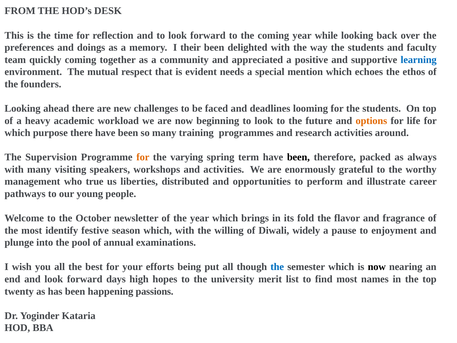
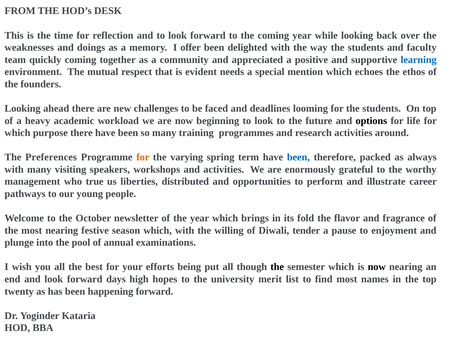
preferences: preferences -> weaknesses (29, 48)
their: their -> offer (191, 48)
options colour: orange -> black (371, 121)
Supervision: Supervision -> Preferences (51, 157)
been colour: black -> blue (298, 157)
most identify: identify -> nearing (62, 230)
widely: widely -> tender (306, 230)
the colour: blue -> black (277, 267)
happening passions: passions -> forward (155, 291)
